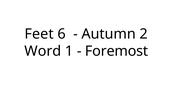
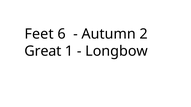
Word: Word -> Great (43, 51)
Foremost: Foremost -> Longbow (117, 51)
